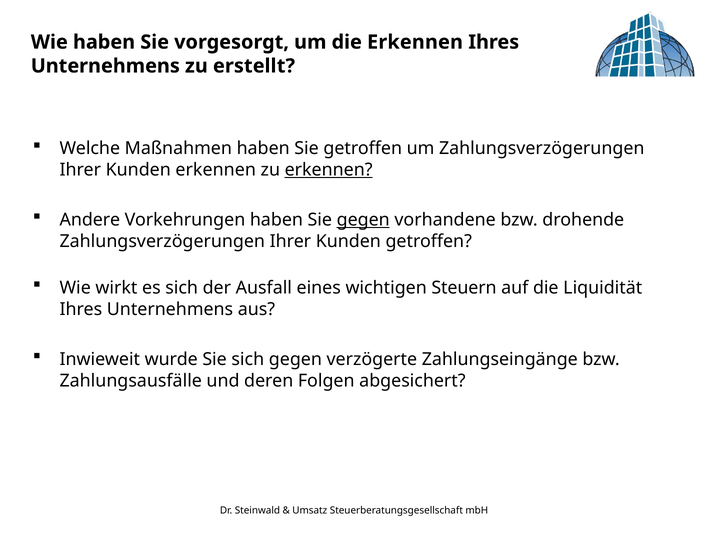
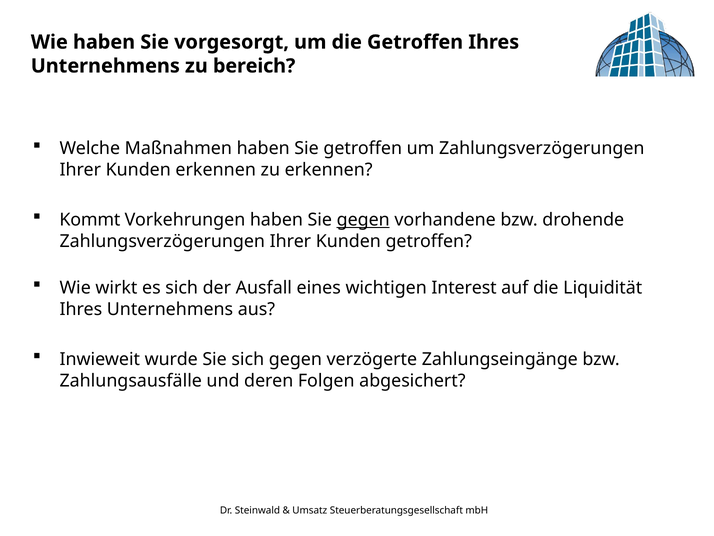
die Erkennen: Erkennen -> Getroffen (415, 42)
erstellt: erstellt -> bereich (254, 66)
erkennen underline: present -> none (329, 170)
Andere: Andere -> Kommt (90, 220)
Steuern: Steuern -> Interest (464, 288)
